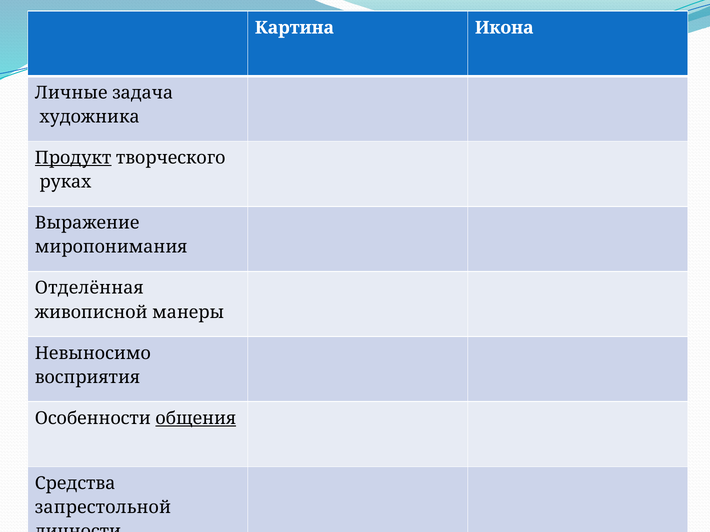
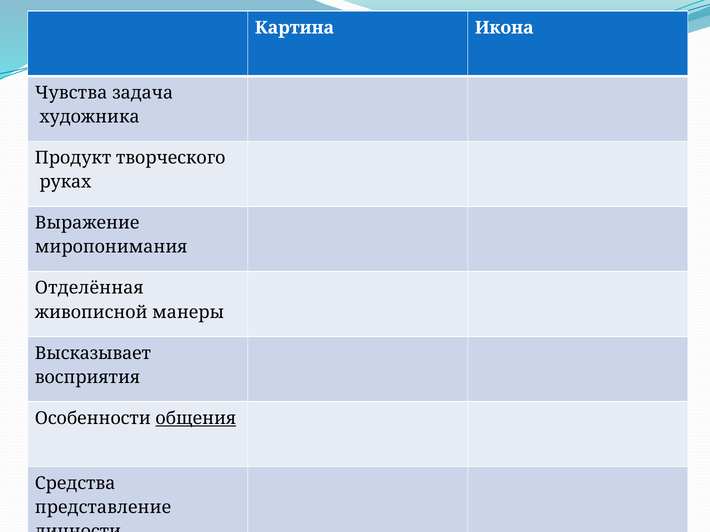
Личные: Личные -> Чувства (71, 93)
Продукт underline: present -> none (73, 158)
Невыносимо: Невыносимо -> Высказывает (93, 354)
запрестольной: запрестольной -> представление (103, 508)
